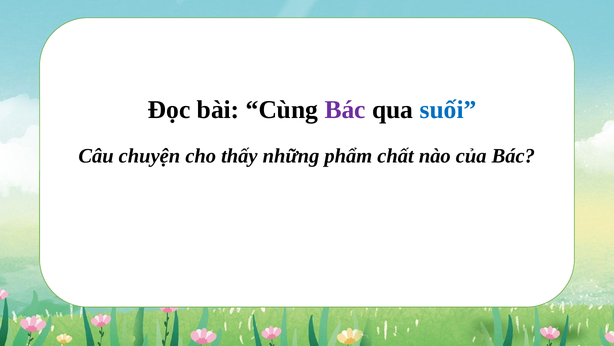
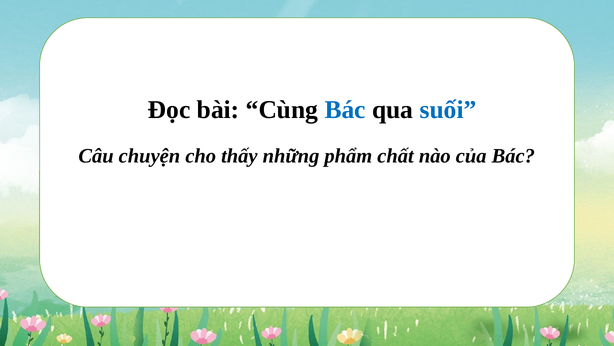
Bác colour: purple -> blue (345, 110)
